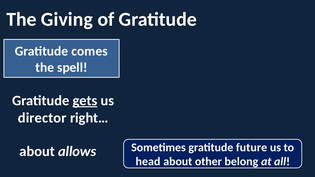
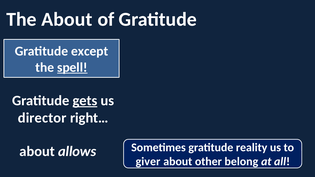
The Giving: Giving -> About (67, 19)
comes: comes -> except (90, 51)
spell underline: none -> present (72, 67)
future: future -> reality (252, 148)
head: head -> giver (148, 162)
